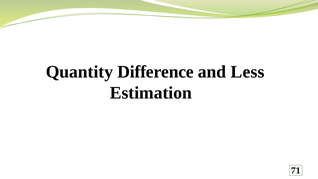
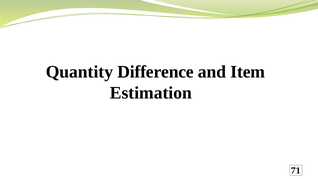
Less: Less -> Item (248, 72)
